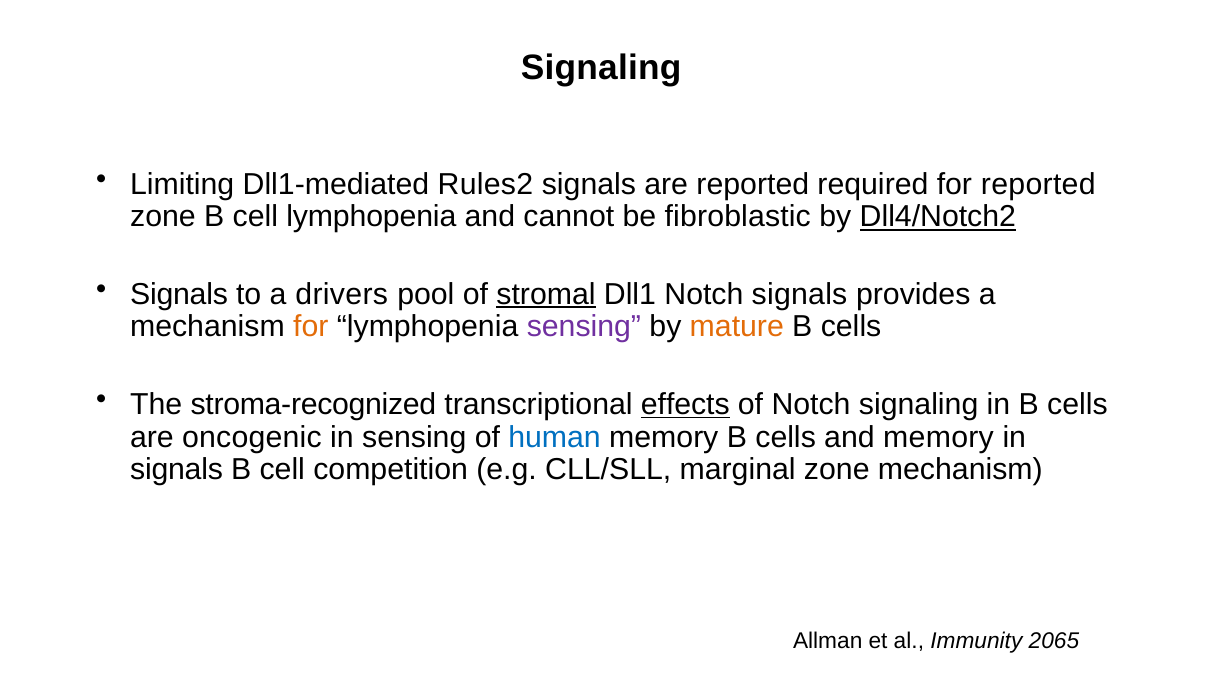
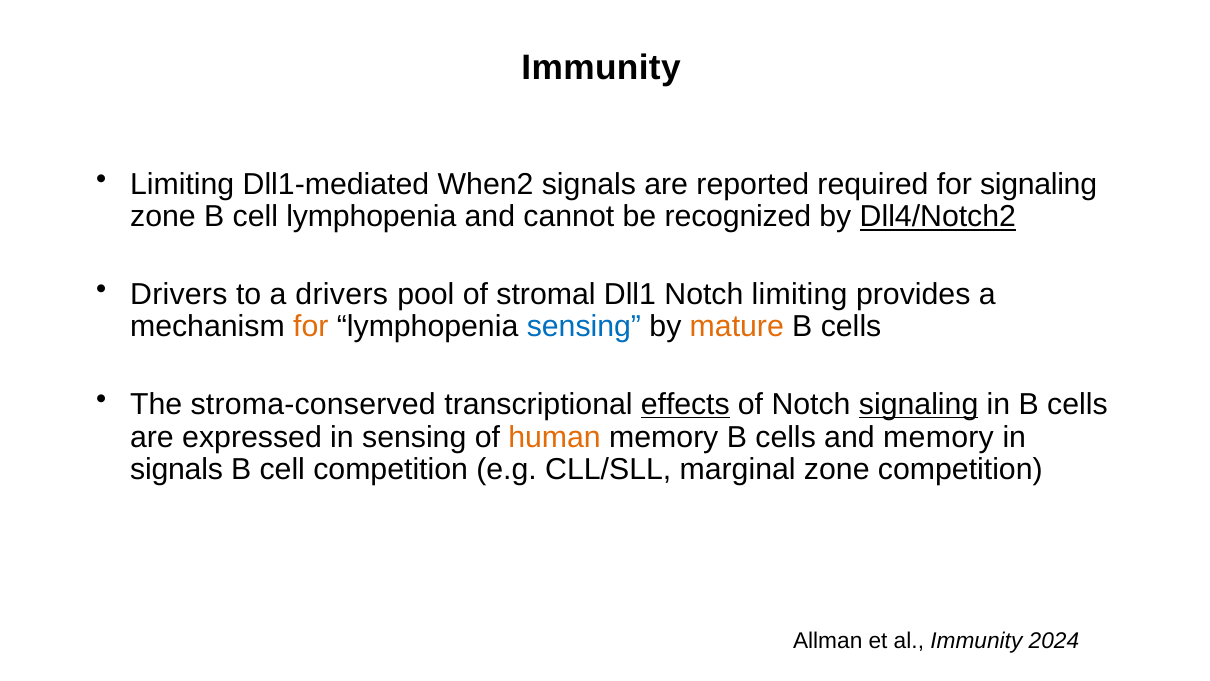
Signaling: Signaling -> Immunity (601, 67)
Rules2: Rules2 -> When2 (486, 184)
for reported: reported -> signaling (1039, 184)
fibroblastic: fibroblastic -> recognized (738, 217)
Signals: Signals -> Drivers (179, 294)
stromal underline: present -> none (546, 294)
Notch signals: signals -> limiting (800, 294)
sensing colour: purple -> blue (584, 327)
stroma-recognized: stroma-recognized -> stroma-conserved (313, 404)
signaling underline: none -> present (919, 404)
oncogenic: oncogenic -> expressed (252, 437)
human colour: blue -> orange (555, 437)
zone mechanism: mechanism -> competition (960, 470)
2065: 2065 -> 2024 (1054, 641)
